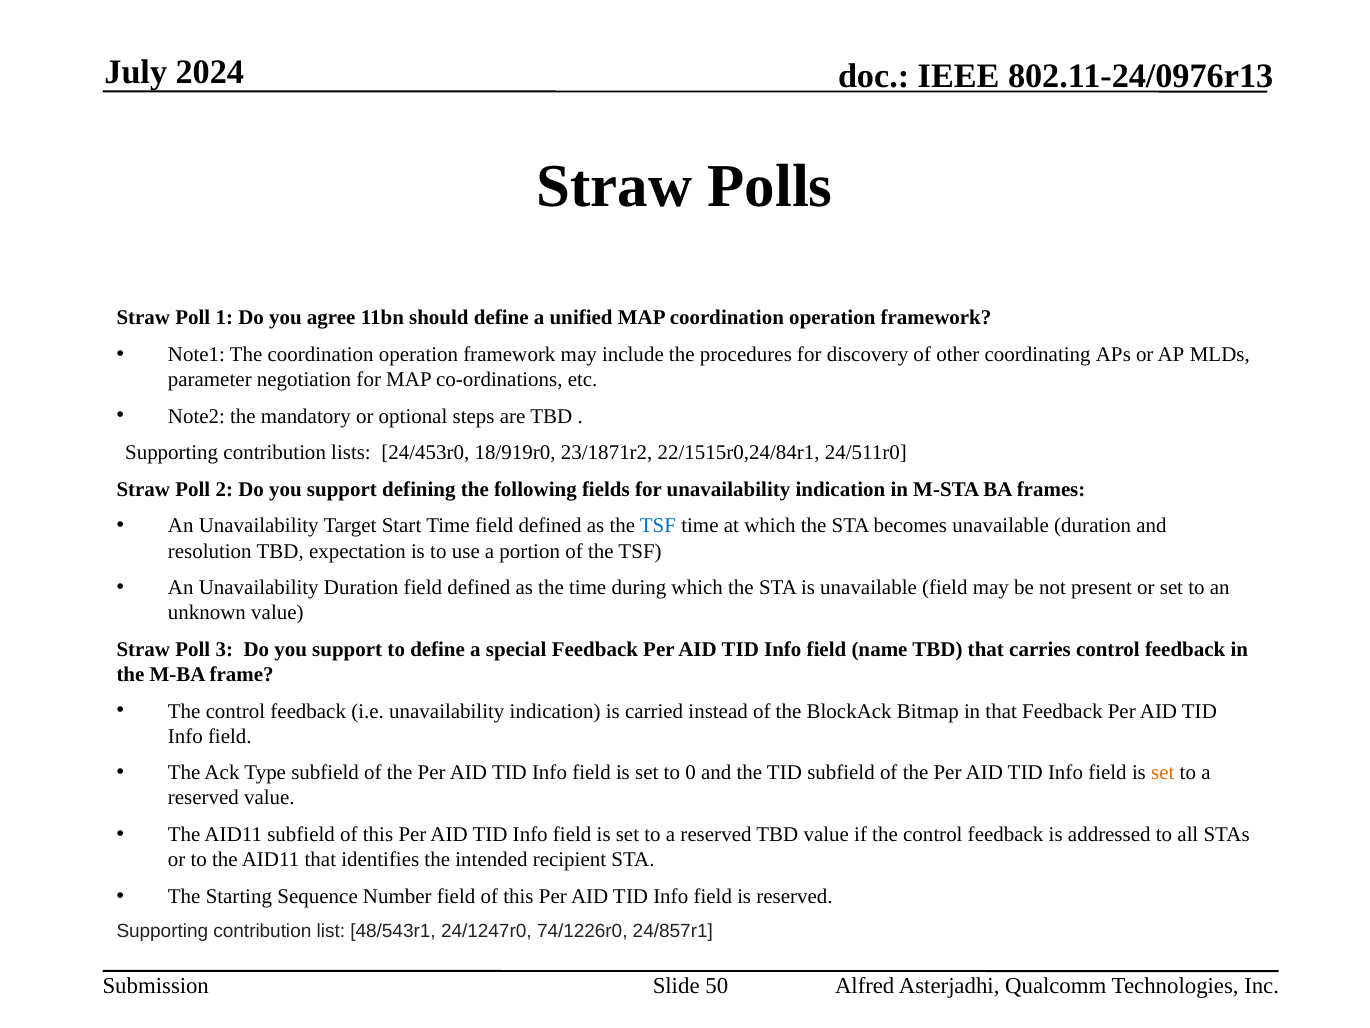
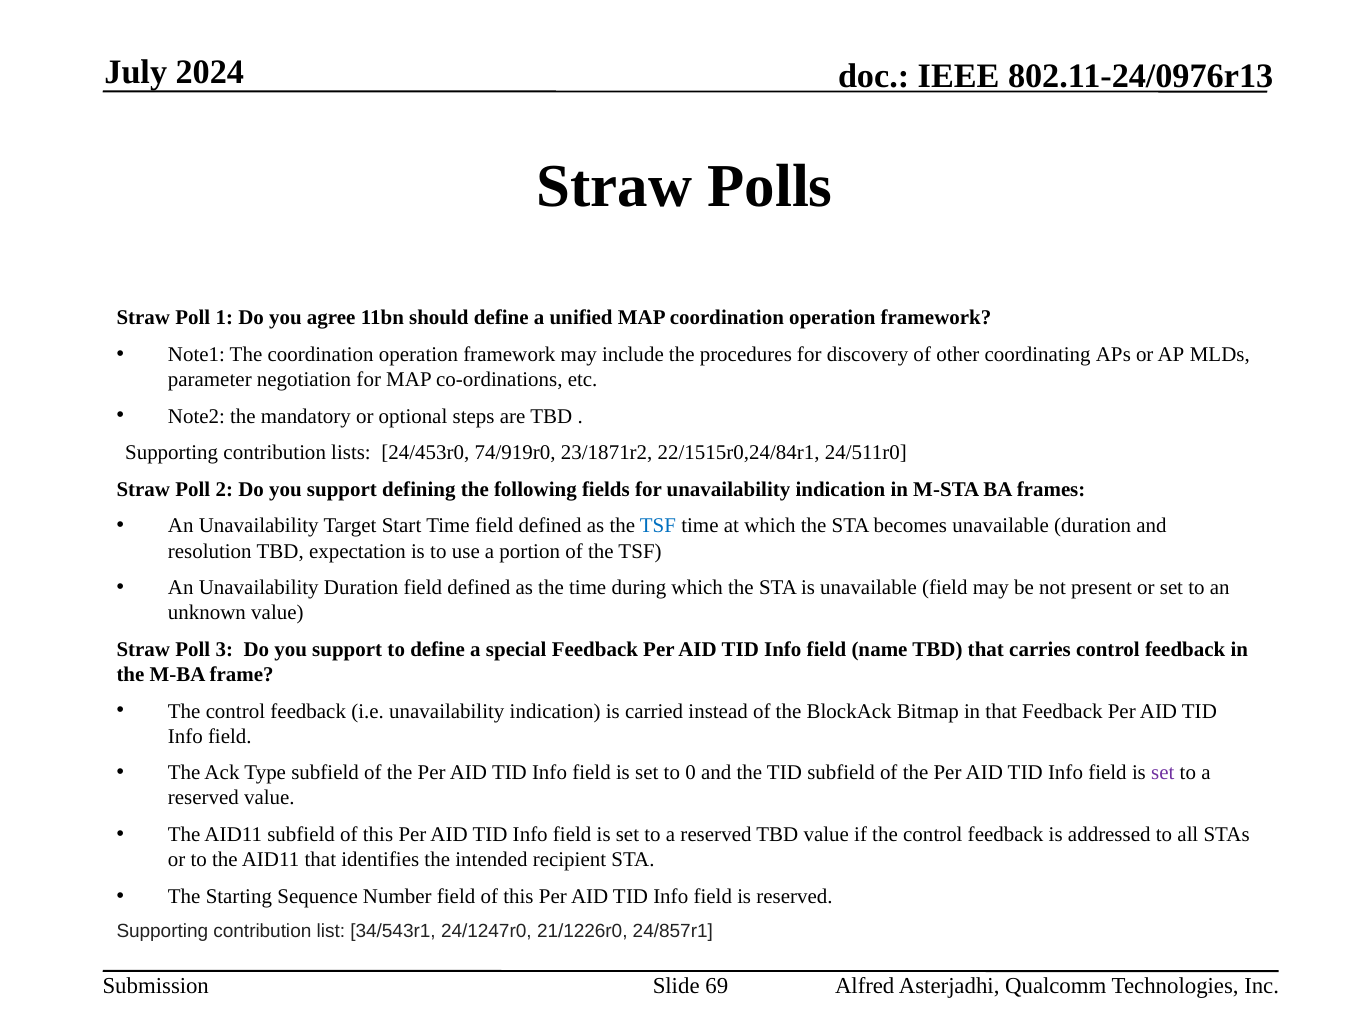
18/919r0: 18/919r0 -> 74/919r0 (515, 453)
set colour: orange -> purple (1163, 773)
48/543r1: 48/543r1 -> 34/543r1 (393, 931)
74/1226r0: 74/1226r0 -> 21/1226r0 (582, 931)
50: 50 -> 69 (717, 985)
